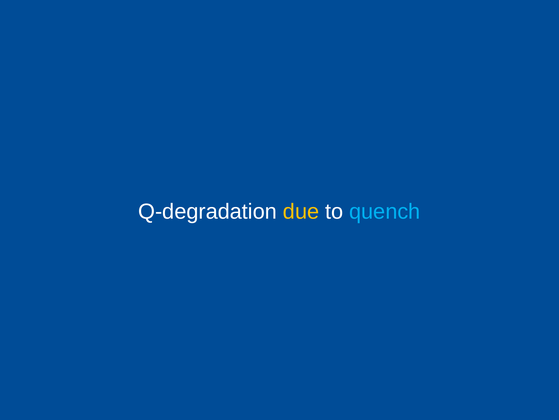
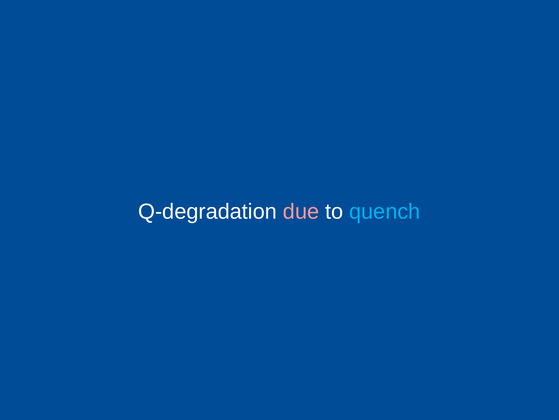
due colour: yellow -> pink (301, 211)
